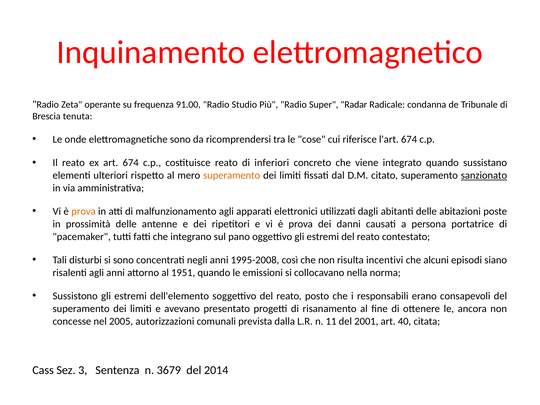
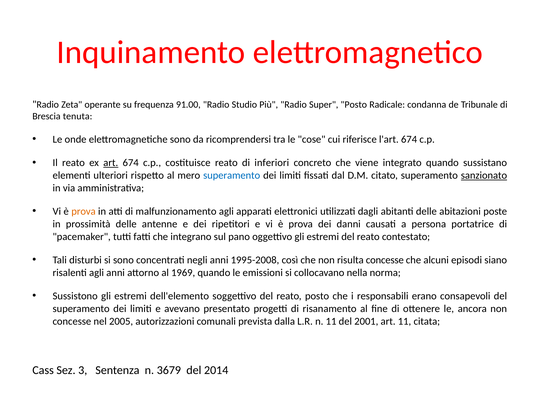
Super Radar: Radar -> Posto (354, 104)
art underline: none -> present (111, 163)
superamento colour: orange -> blue (232, 175)
risulta incentivi: incentivi -> concesse (385, 260)
1951: 1951 -> 1969 (183, 273)
art 40: 40 -> 11 (405, 321)
